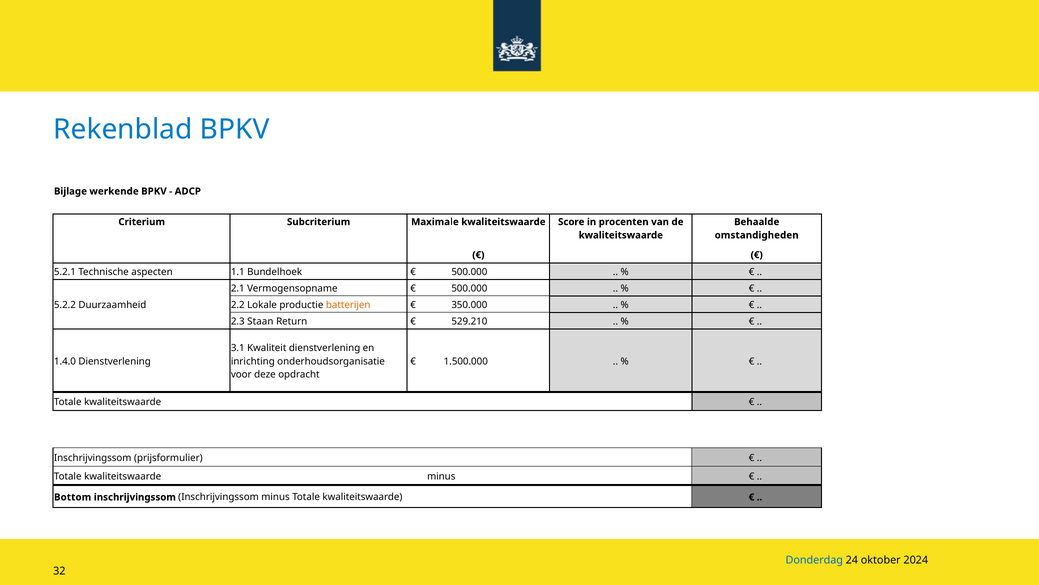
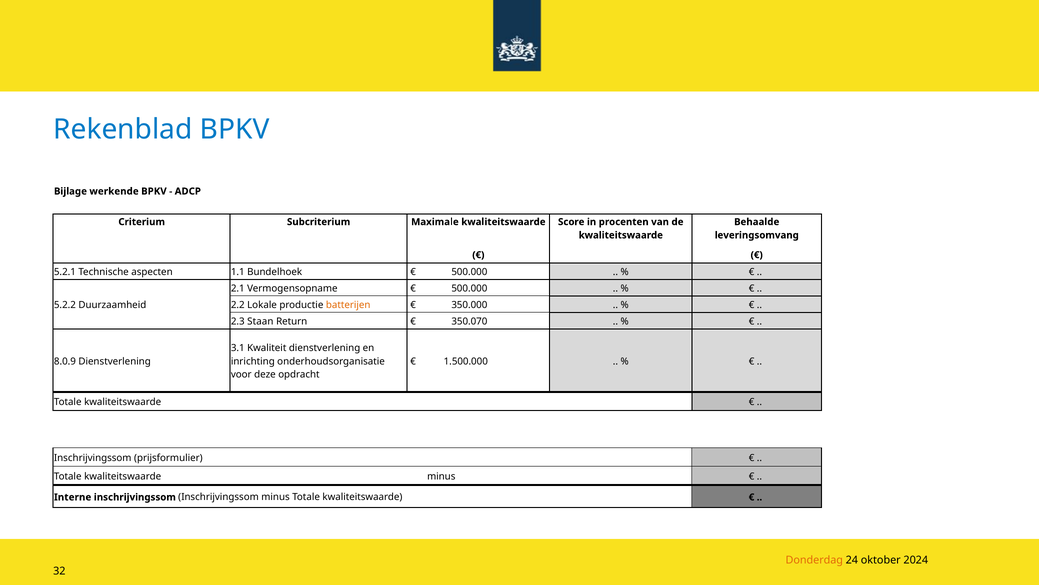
omstandigheden: omstandigheden -> leveringsomvang (757, 235)
529.210: 529.210 -> 350.070 (469, 321)
1.4.0: 1.4.0 -> 8.0.9 (65, 361)
Bottom: Bottom -> Interne (73, 497)
Donderdag colour: blue -> orange (814, 559)
